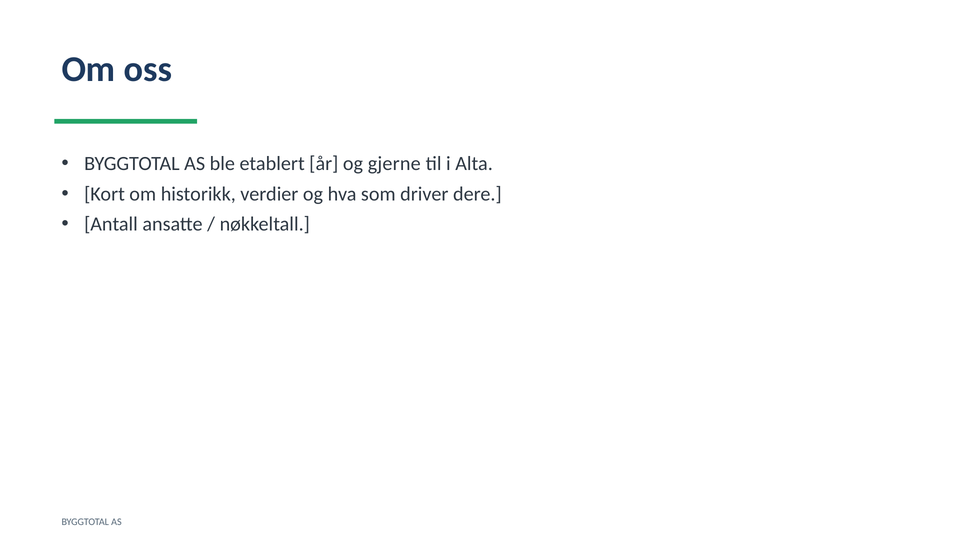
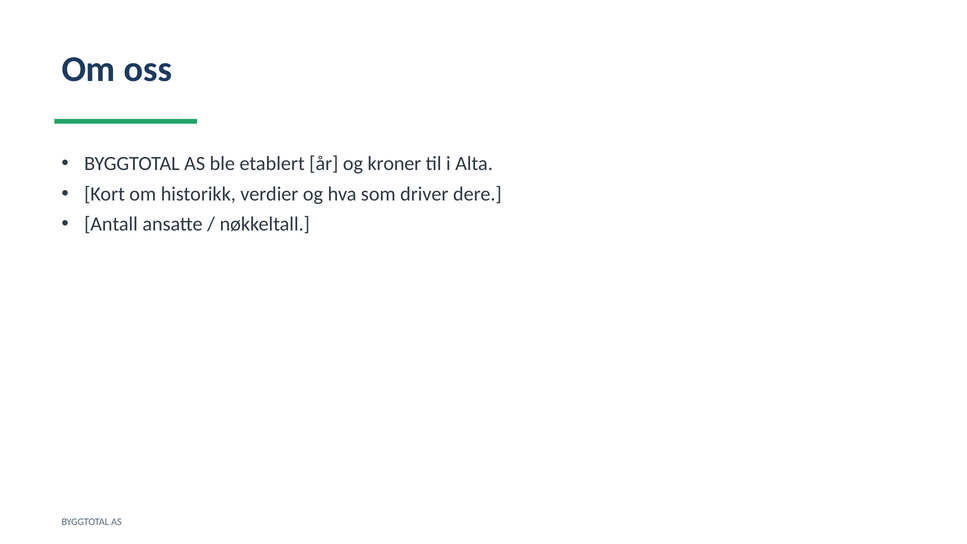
gjerne: gjerne -> kroner (394, 164)
